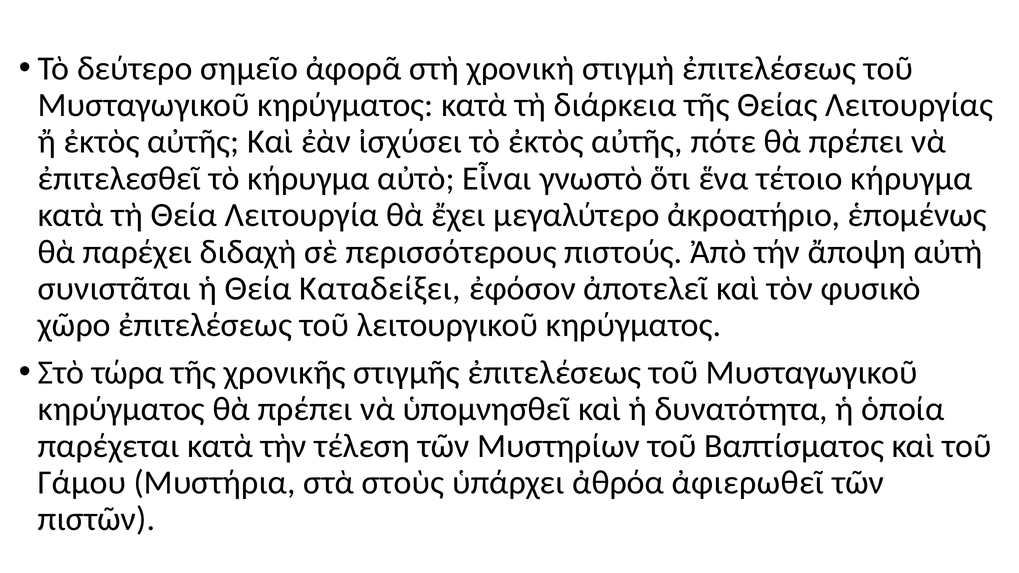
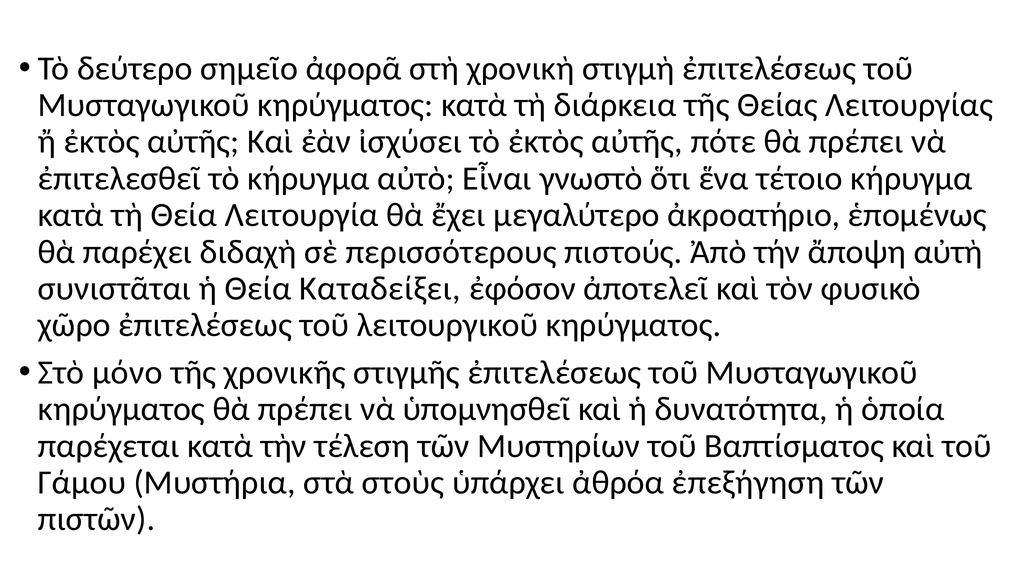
τώρα: τώρα -> μόνο (127, 373)
ἀφιερωθεῖ: ἀφιερωθεῖ -> ἐπεξήγηση (748, 483)
